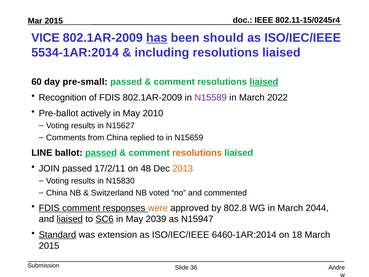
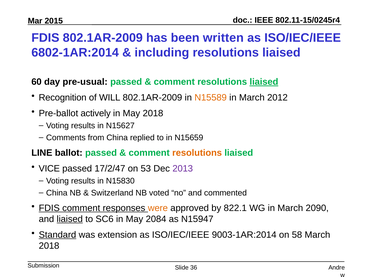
VICE: VICE -> FDIS (45, 38)
has underline: present -> none (157, 38)
should: should -> written (223, 38)
5534-1AR:2014: 5534-1AR:2014 -> 6802-1AR:2014 (75, 53)
pre-small: pre-small -> pre-usual (85, 82)
of FDIS: FDIS -> WILL (110, 98)
N15589 colour: purple -> orange (211, 98)
2022: 2022 -> 2012 (277, 98)
May 2010: 2010 -> 2018 (153, 113)
passed underline: present -> none (101, 153)
JOIN: JOIN -> VICE (49, 168)
17/2/11: 17/2/11 -> 17/2/47 (110, 168)
48: 48 -> 53 (146, 168)
2013 colour: orange -> purple (183, 168)
802.8: 802.8 -> 822.1 (235, 208)
2044: 2044 -> 2090 (317, 208)
SC6 underline: present -> none (105, 219)
2039: 2039 -> 2084 (156, 219)
6460-1AR:2014: 6460-1AR:2014 -> 9003-1AR:2014 (244, 235)
18: 18 -> 58 (297, 235)
2015: 2015 -> 2018 (49, 246)
